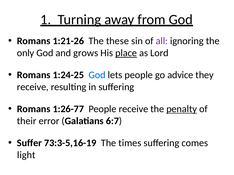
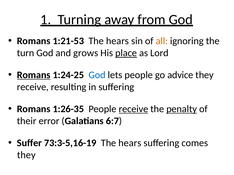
1:21-26: 1:21-26 -> 1:21-53 (68, 41)
these: these -> hears (117, 41)
all colour: purple -> orange (162, 41)
only: only -> turn (26, 53)
Romans underline: none -> present (34, 75)
1:26-77: 1:26-77 -> 1:26-35 (68, 109)
receive underline: none -> present (133, 109)
73:3-5,16-19 The times: times -> hears (130, 143)
light: light -> they (26, 155)
